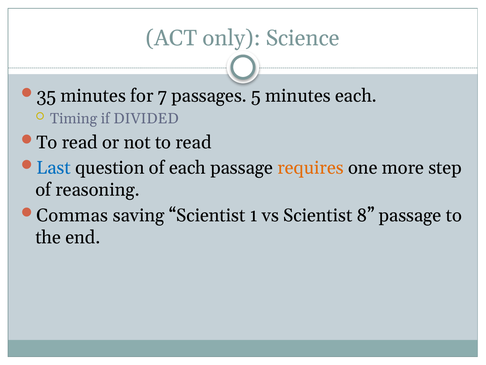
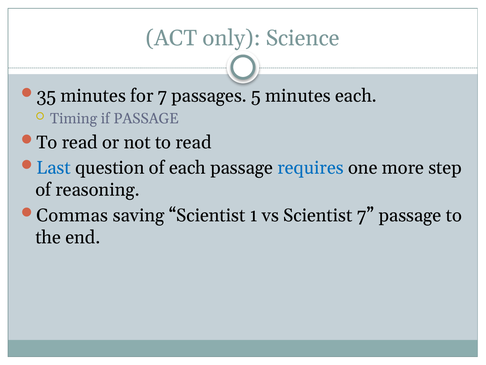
if DIVIDED: DIVIDED -> PASSAGE (146, 118)
requires colour: orange -> blue (311, 168)
Scientist 8: 8 -> 7 (366, 215)
